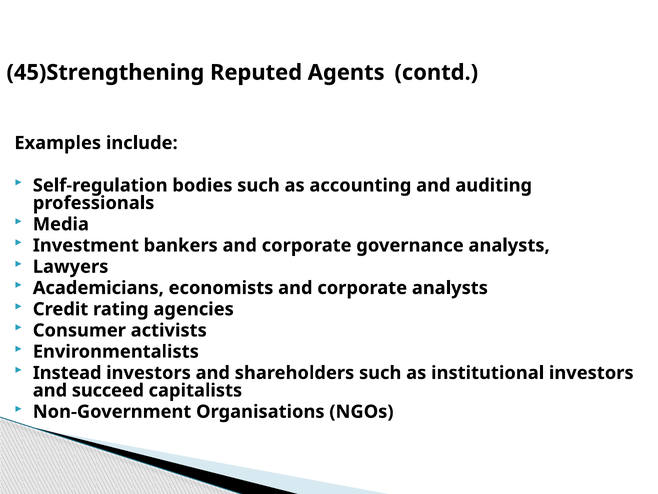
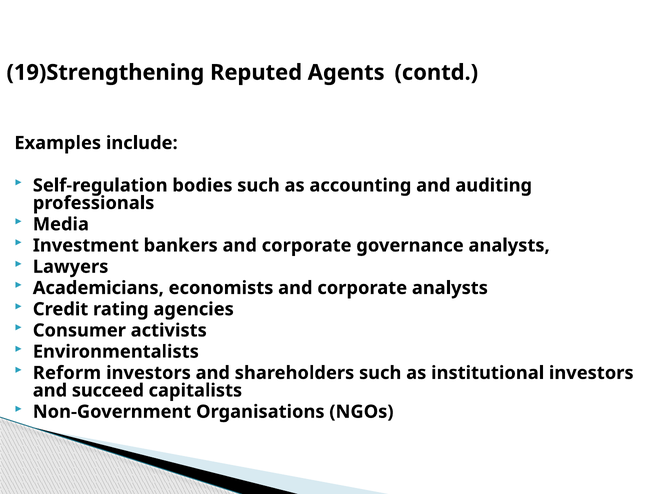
45)Strengthening: 45)Strengthening -> 19)Strengthening (105, 72)
Instead: Instead -> Reform (67, 373)
